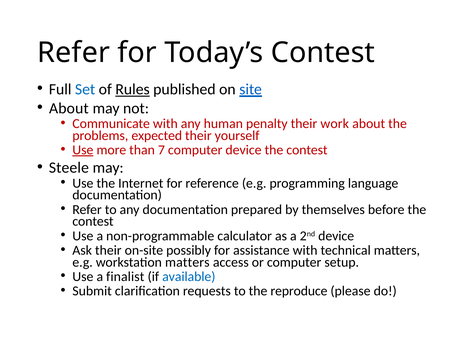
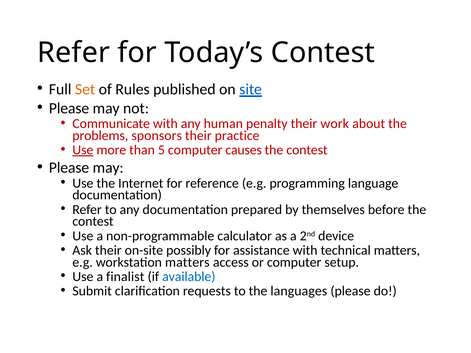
Set colour: blue -> orange (85, 89)
Rules underline: present -> none (133, 89)
About: About -> Please (69, 108)
expected: expected -> sponsors (157, 136)
yourself: yourself -> practice (237, 136)
7: 7 -> 5 (161, 150)
computer device: device -> causes (244, 150)
Steele: Steele -> Please (69, 168)
reproduce: reproduce -> languages (299, 291)
